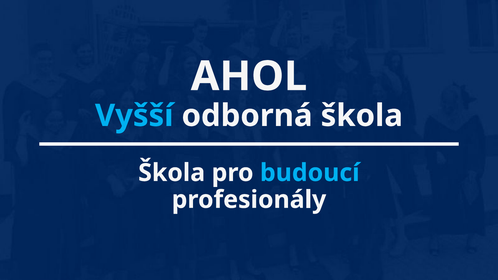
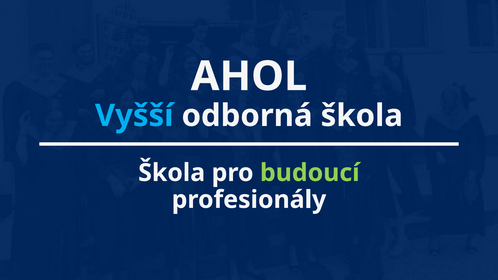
budoucí colour: light blue -> light green (310, 173)
